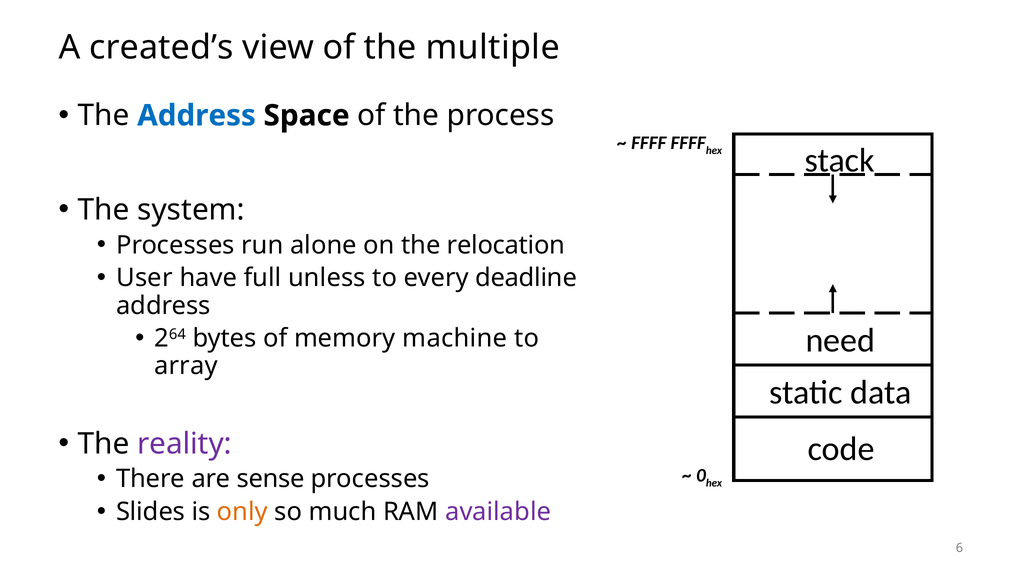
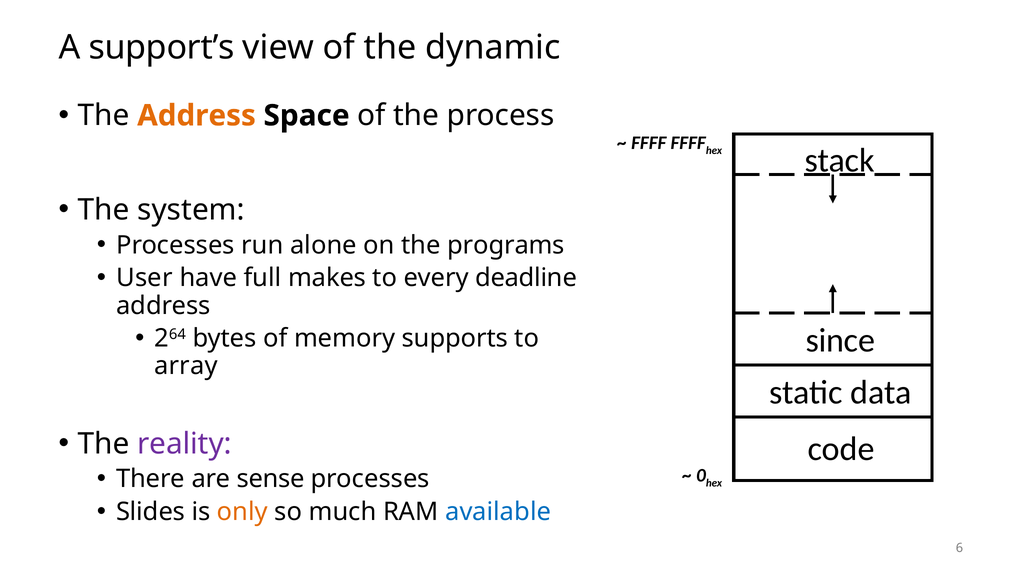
created’s: created’s -> support’s (162, 48)
multiple: multiple -> dynamic (493, 48)
Address colour: blue -> orange (197, 116)
relocation: relocation -> programs (506, 245)
unless: unless -> makes (327, 278)
machine: machine -> supports (455, 338)
need: need -> since (840, 341)
available colour: purple -> blue (498, 512)
